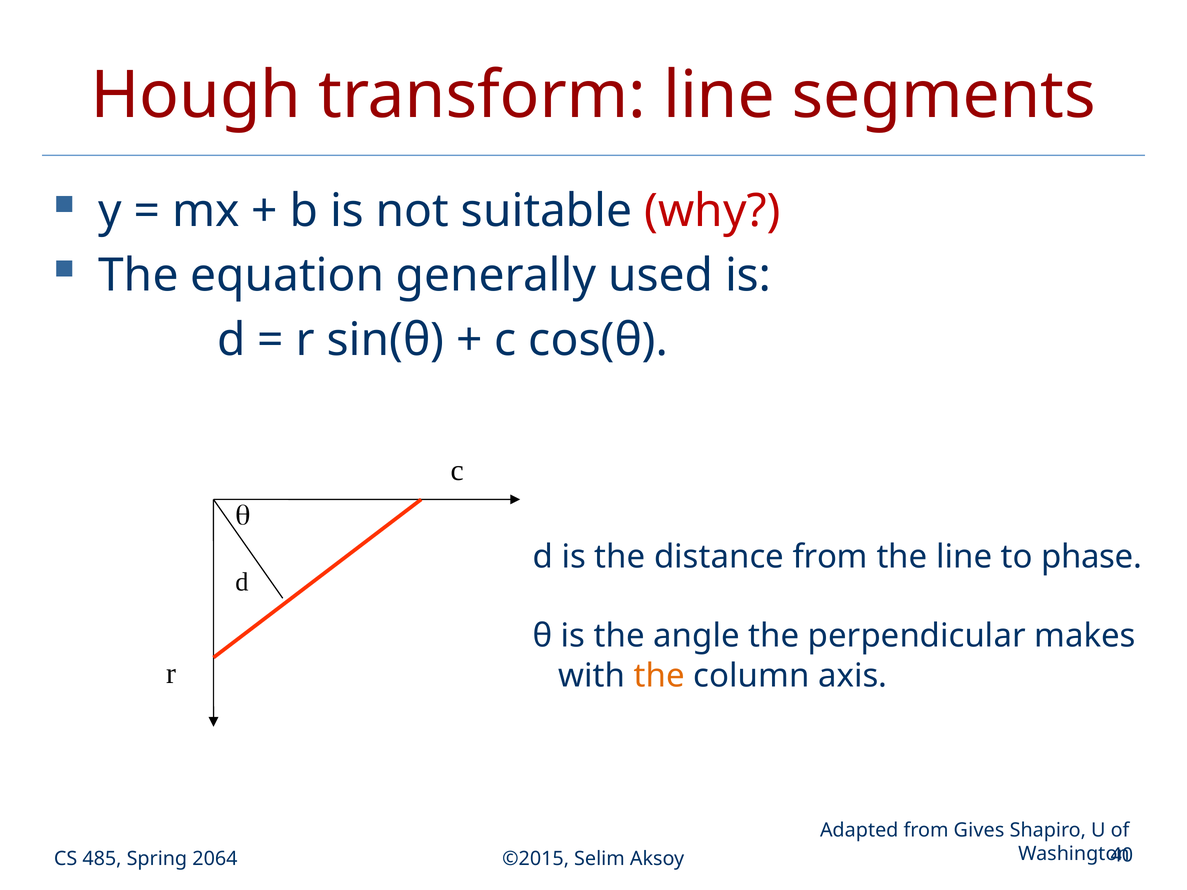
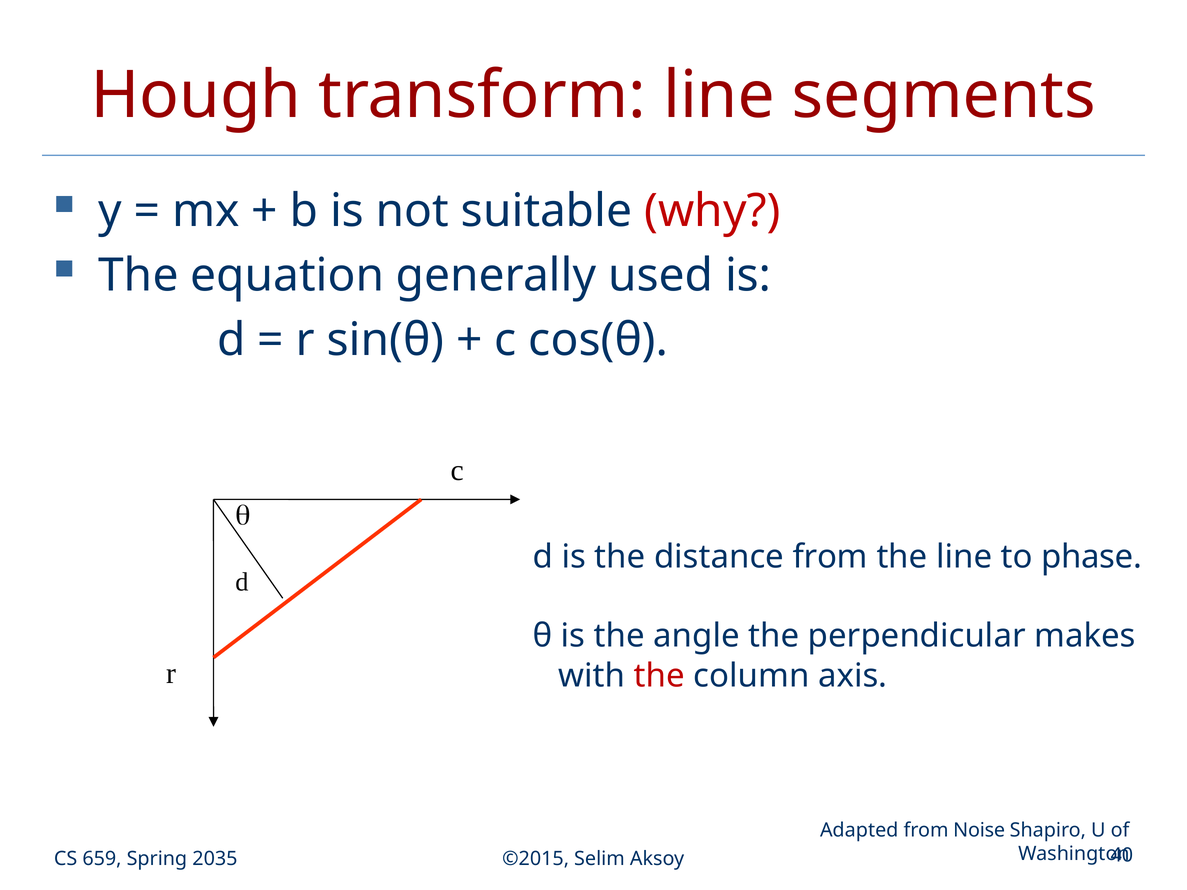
the colour: orange -> red (659, 676)
Gives: Gives -> Noise (979, 830)
485: 485 -> 659 (102, 859)
2064: 2064 -> 2035 (215, 859)
